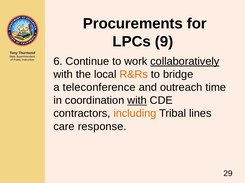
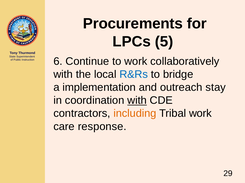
9: 9 -> 5 (164, 42)
collaboratively underline: present -> none (185, 62)
R&Rs colour: orange -> blue (134, 75)
teleconference: teleconference -> implementation (99, 88)
time: time -> stay (216, 88)
Tribal lines: lines -> work (200, 114)
